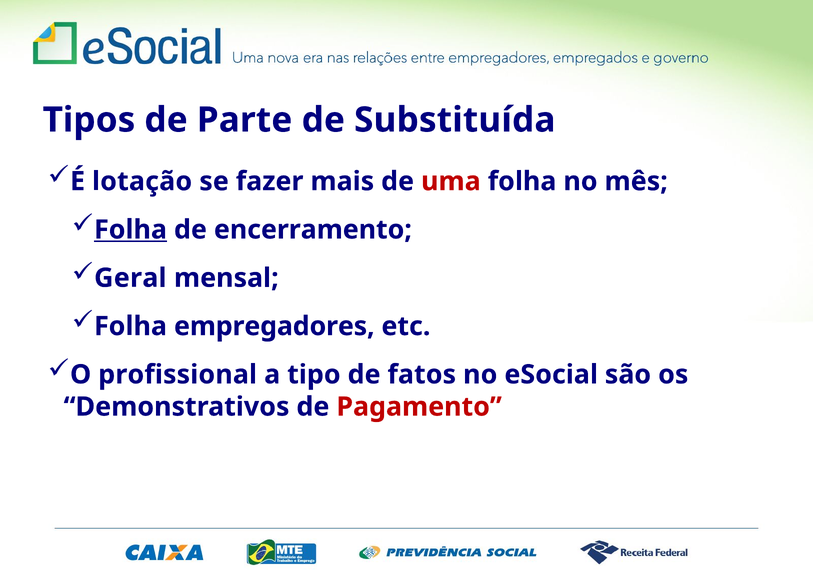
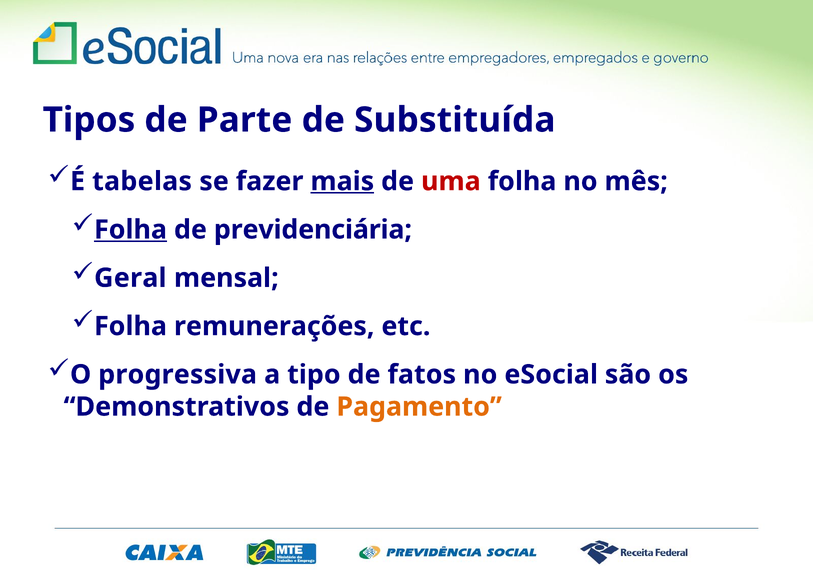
lotação: lotação -> tabelas (142, 181)
mais underline: none -> present (342, 181)
encerramento: encerramento -> previdenciária (313, 230)
empregadores: empregadores -> remunerações (274, 326)
profissional: profissional -> progressiva (178, 375)
Pagamento colour: red -> orange (419, 407)
